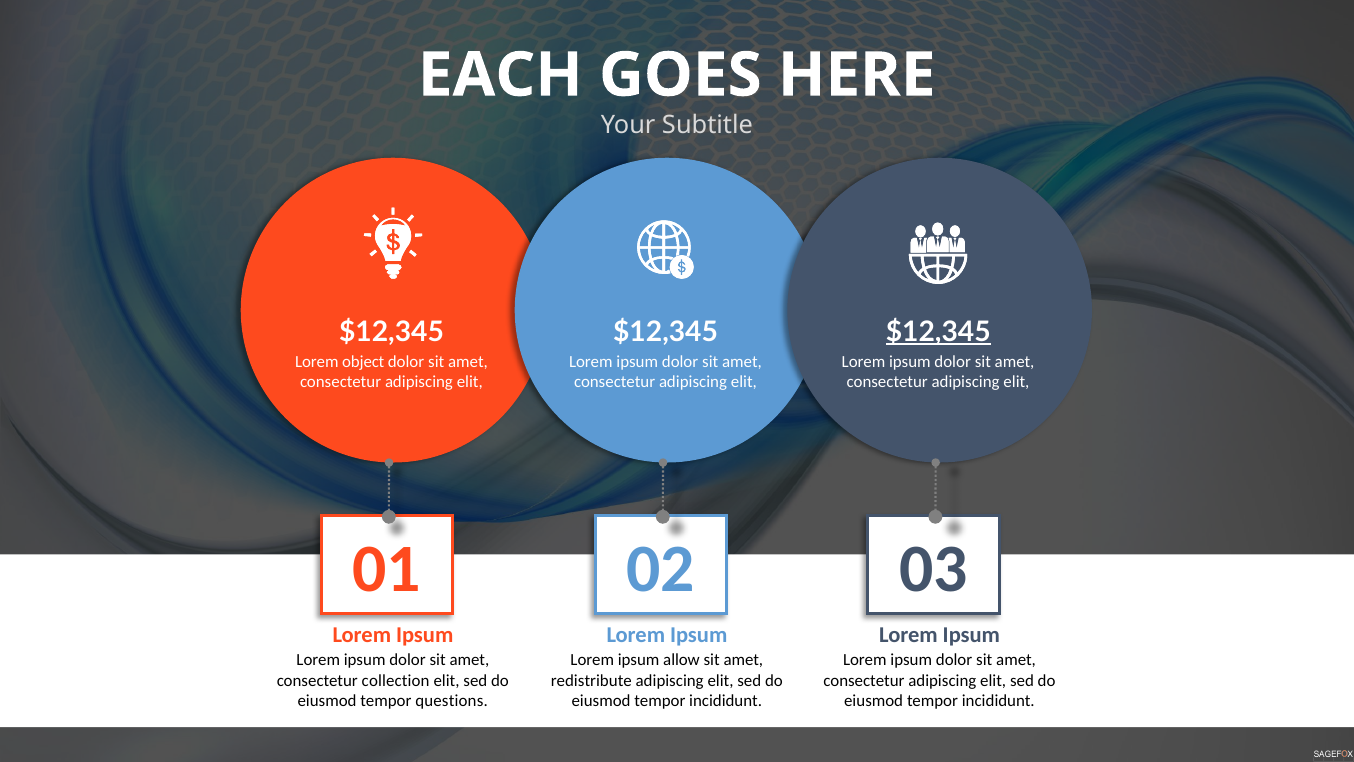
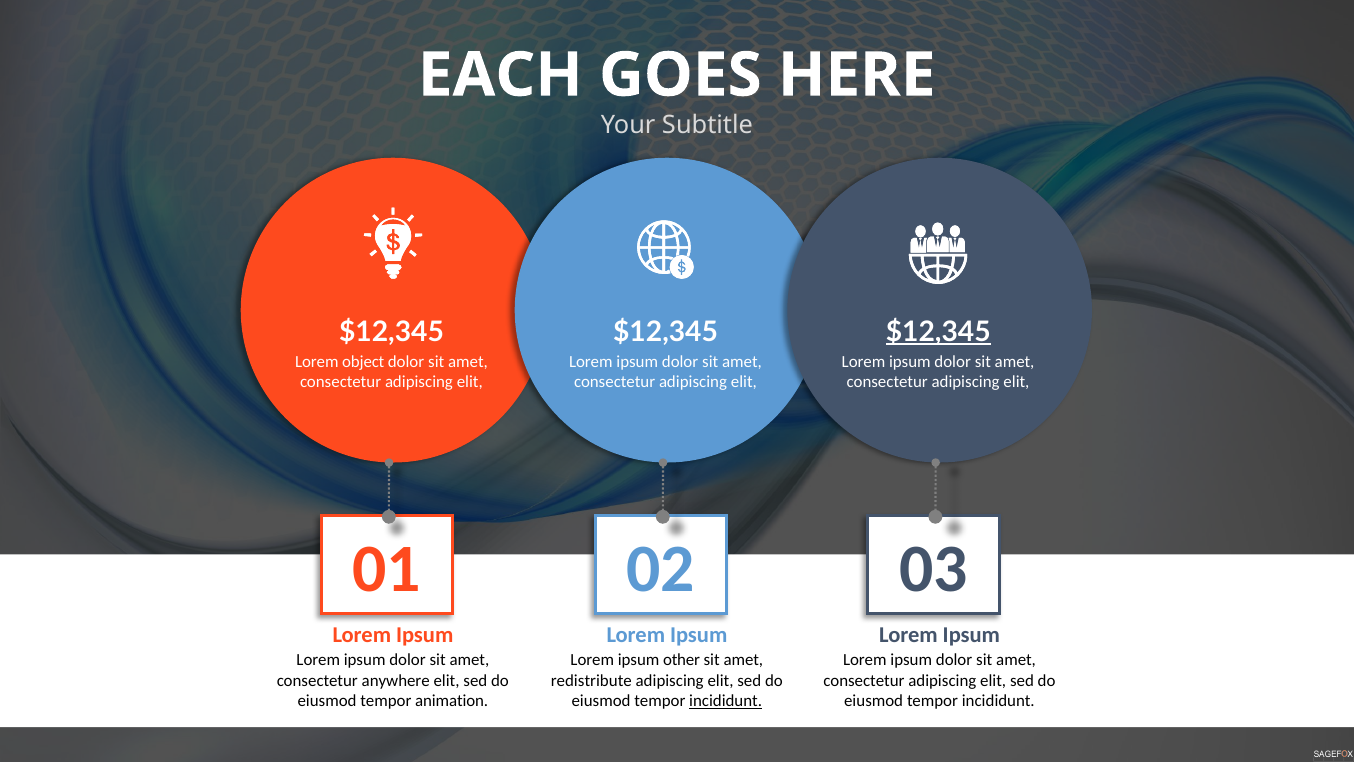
allow: allow -> other (682, 660)
collection: collection -> anywhere (396, 680)
questions: questions -> animation (452, 701)
incididunt underline: none -> present (726, 701)
